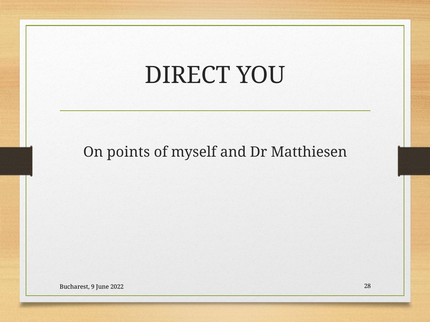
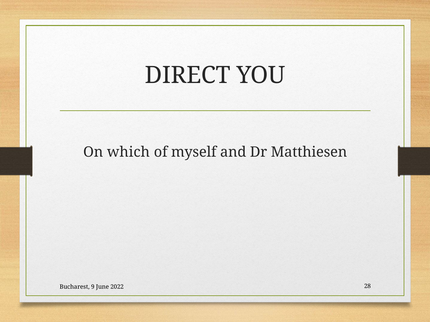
points: points -> which (128, 153)
